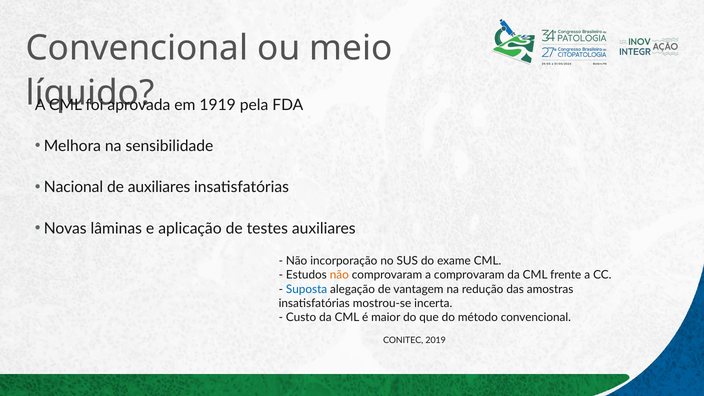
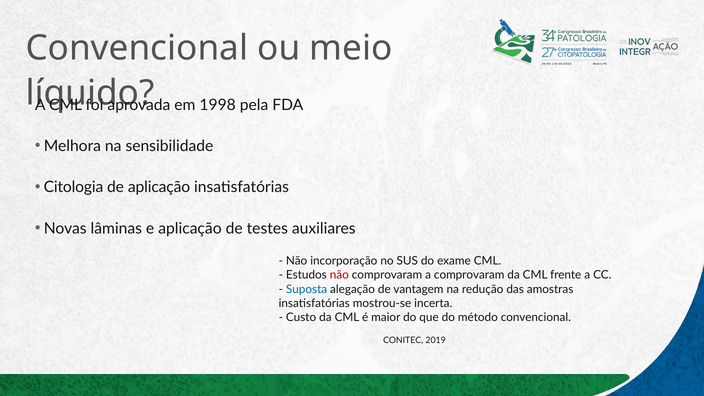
1919: 1919 -> 1998 (218, 105)
Nacional: Nacional -> Citologia (73, 187)
de auxiliares: auxiliares -> aplicação (159, 187)
não colour: orange -> red (339, 275)
